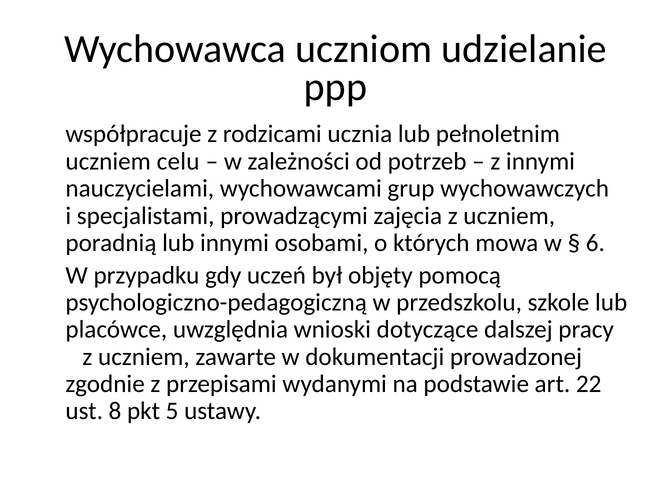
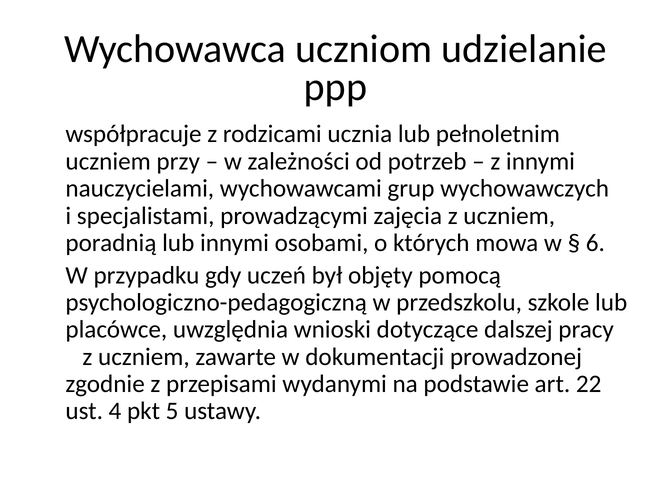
celu: celu -> przy (178, 161)
8: 8 -> 4 (115, 411)
